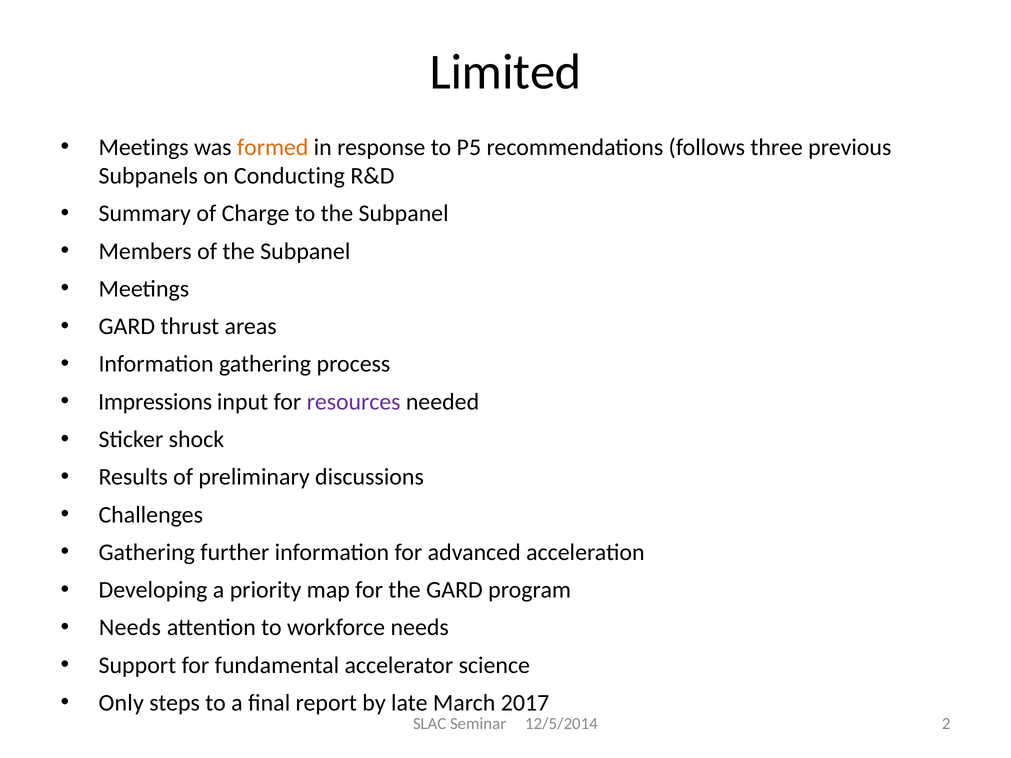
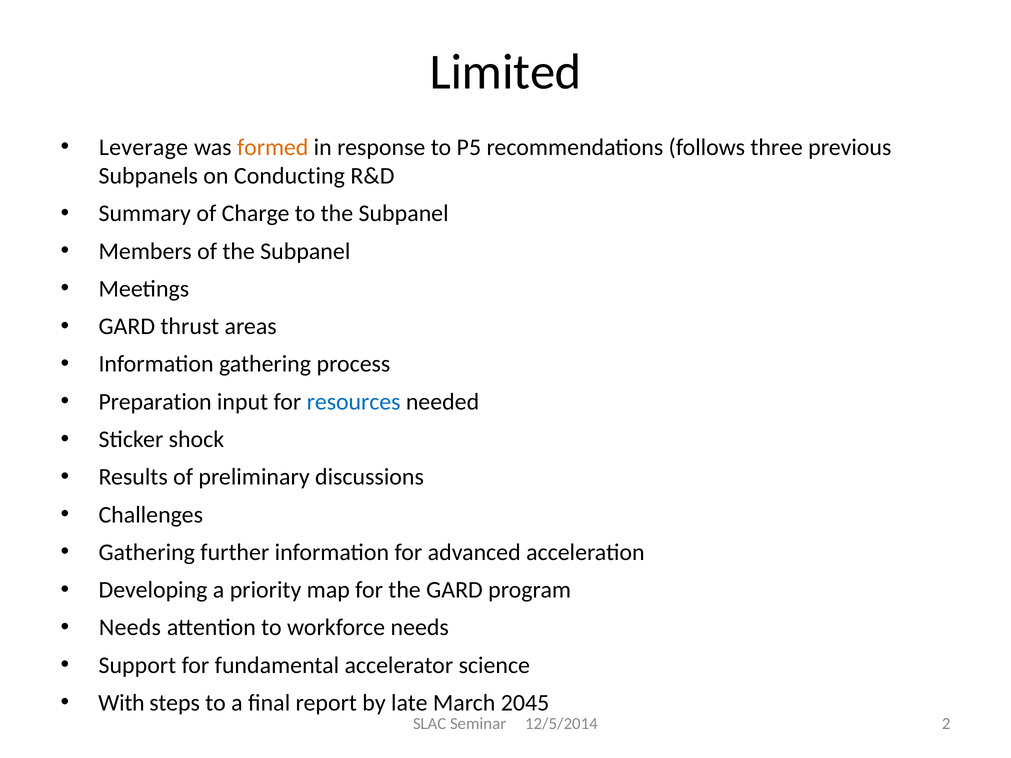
Meetings: Meetings -> Leverage (143, 147)
Impressions: Impressions -> Preparation (155, 402)
resources colour: purple -> blue (354, 402)
Only: Only -> With (121, 703)
2017: 2017 -> 2045 (525, 703)
